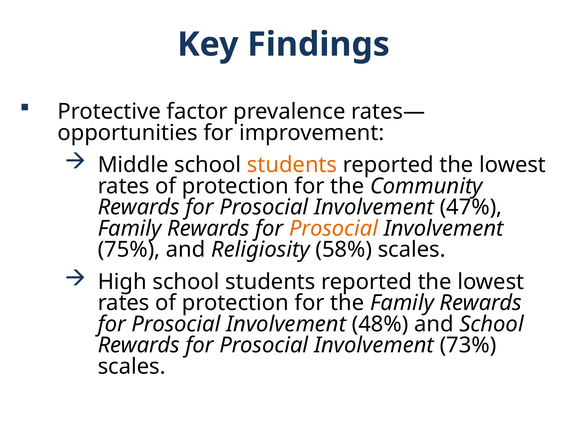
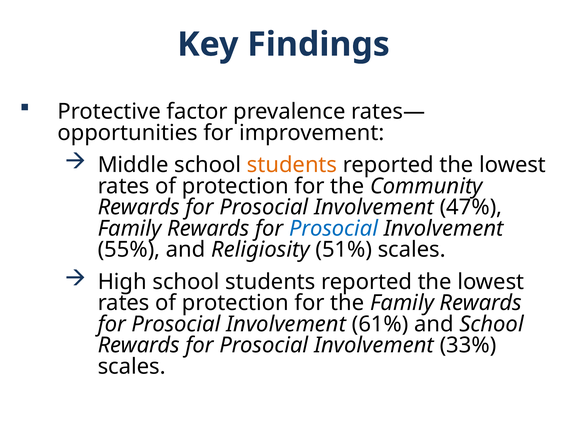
Prosocial colour: orange -> blue (334, 229)
75%: 75% -> 55% (129, 250)
58%: 58% -> 51% (344, 250)
48%: 48% -> 61% (380, 324)
73%: 73% -> 33% (468, 346)
